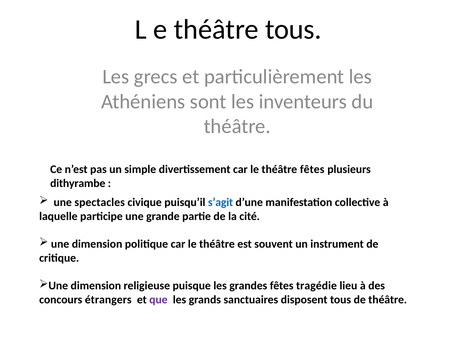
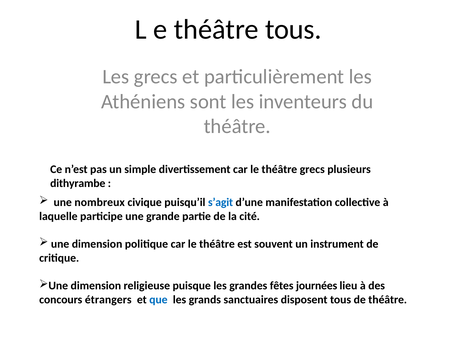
théâtre fêtes: fêtes -> grecs (312, 169)
spectacles: spectacles -> nombreux (100, 202)
tragédie: tragédie -> journées (317, 286)
que colour: purple -> blue (158, 300)
